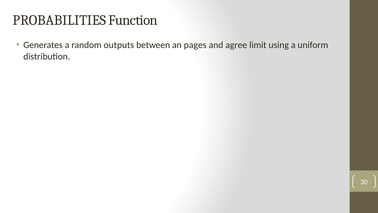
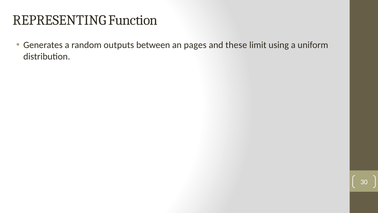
PROBABILITIES: PROBABILITIES -> REPRESENTING (59, 20)
agree: agree -> these (236, 45)
